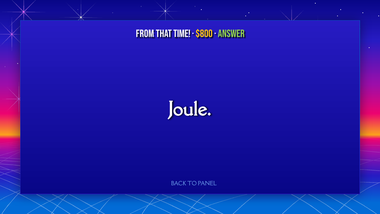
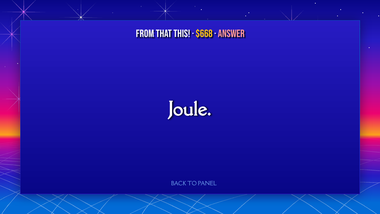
time: time -> this (182, 34)
$800: $800 -> $668 (204, 34)
ANSWER colour: light green -> pink (231, 34)
